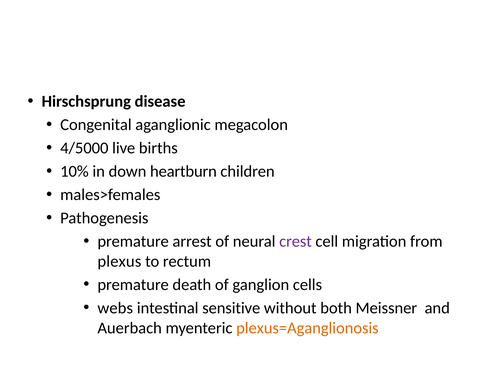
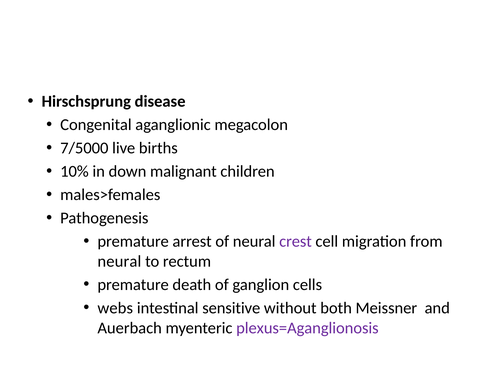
4/5000: 4/5000 -> 7/5000 (84, 148)
heartburn: heartburn -> malignant (183, 172)
plexus: plexus -> neural (119, 262)
plexus=Aganglionosis colour: orange -> purple (307, 328)
